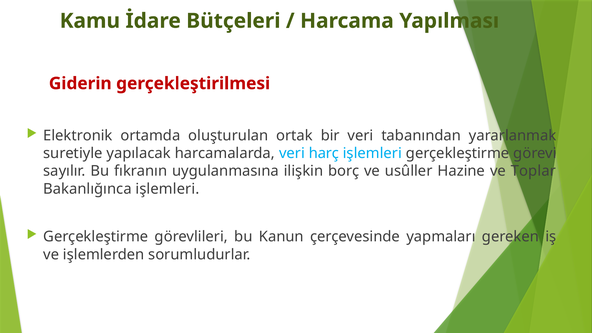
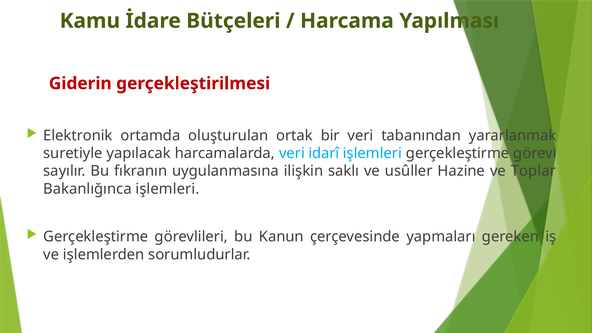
harç: harç -> idarî (324, 153)
borç: borç -> saklı (344, 171)
